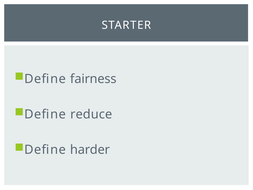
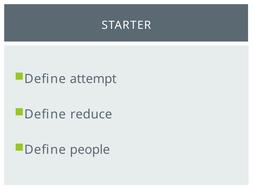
fairness: fairness -> attempt (93, 79)
harder: harder -> people (90, 150)
